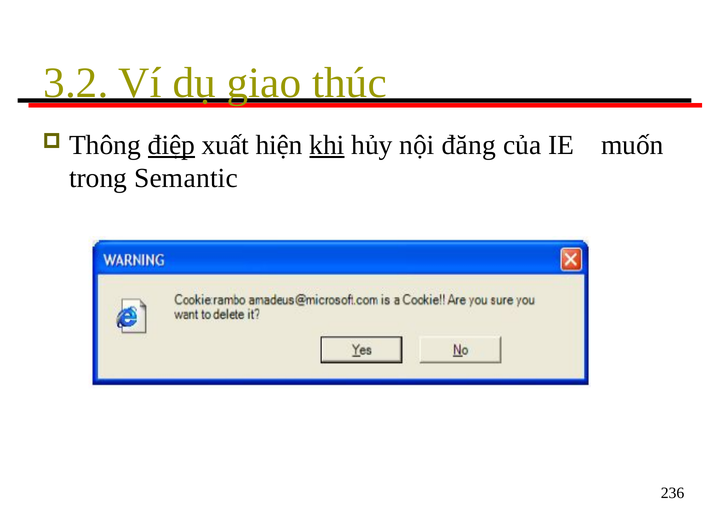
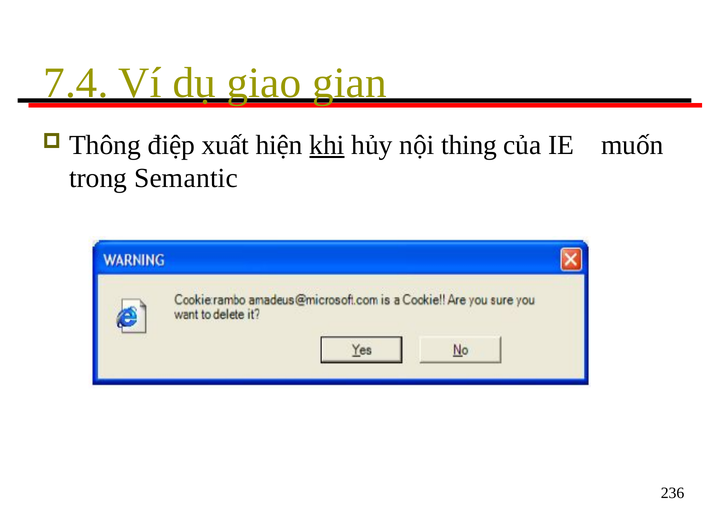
3.2: 3.2 -> 7.4 (76, 83)
thúc: thúc -> gian (350, 83)
điệp underline: present -> none (171, 145)
đăng: đăng -> thing (469, 145)
